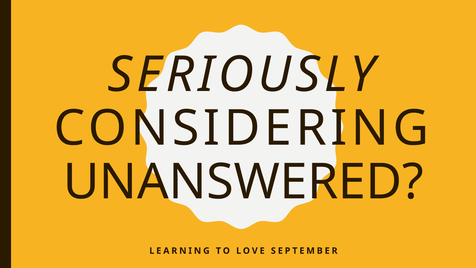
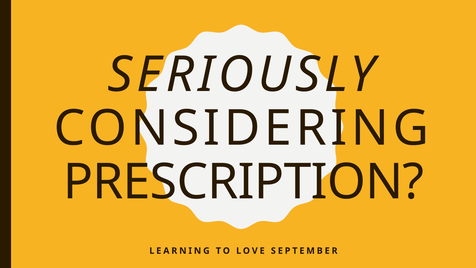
UNANSWERED: UNANSWERED -> PRESCRIPTION (244, 182)
